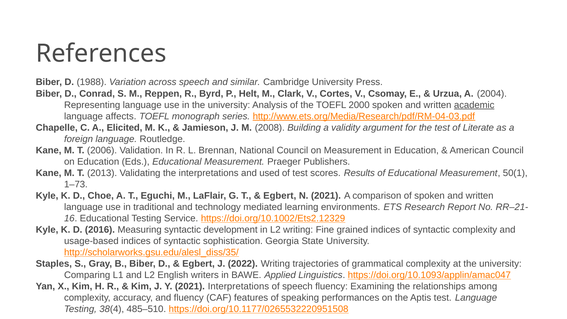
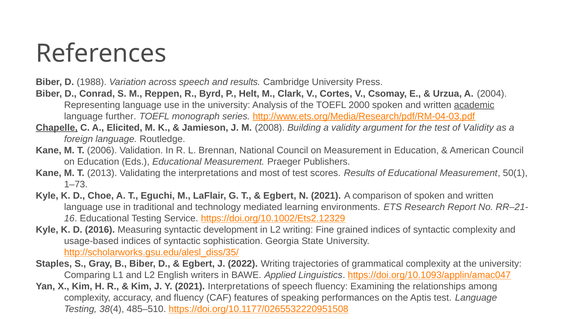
and similar: similar -> results (245, 82)
affects: affects -> further (121, 116)
Chapelle underline: none -> present (57, 128)
of Literate: Literate -> Validity (478, 128)
used: used -> most (269, 173)
